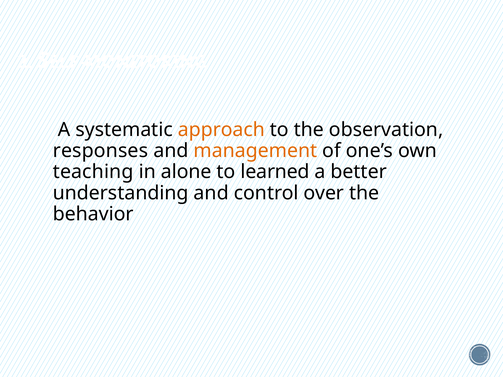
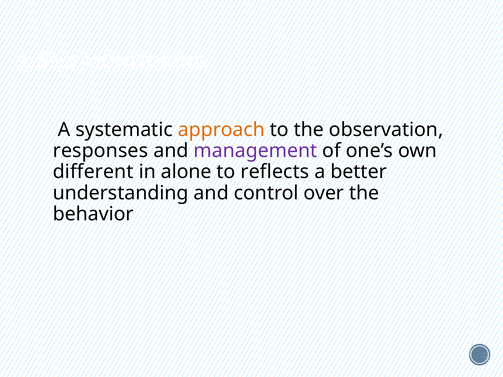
management colour: orange -> purple (255, 151)
teaching: teaching -> different (93, 172)
learned: learned -> reflects (275, 172)
